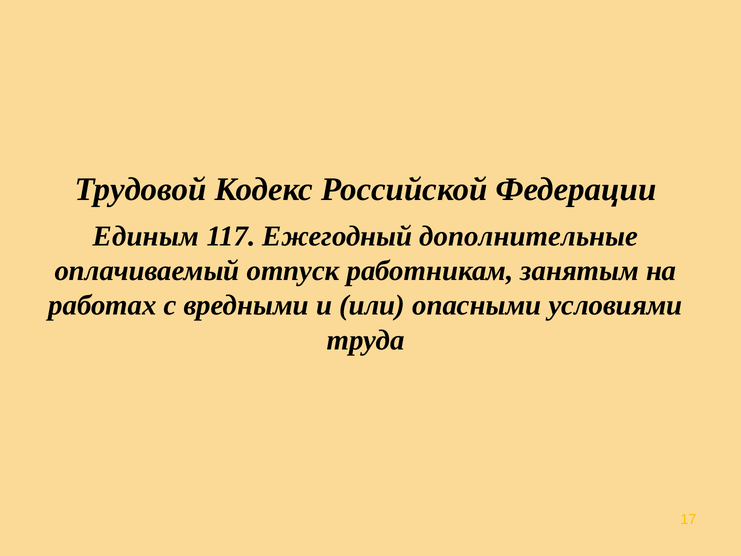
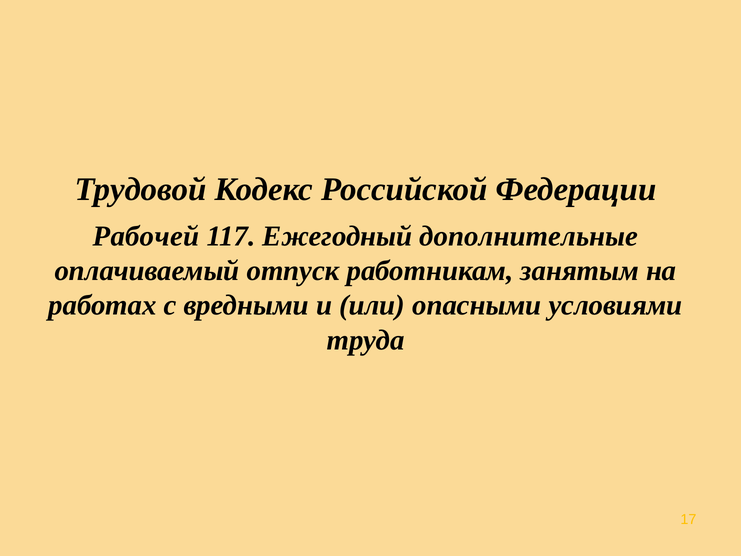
Единым: Единым -> Рабочей (146, 236)
